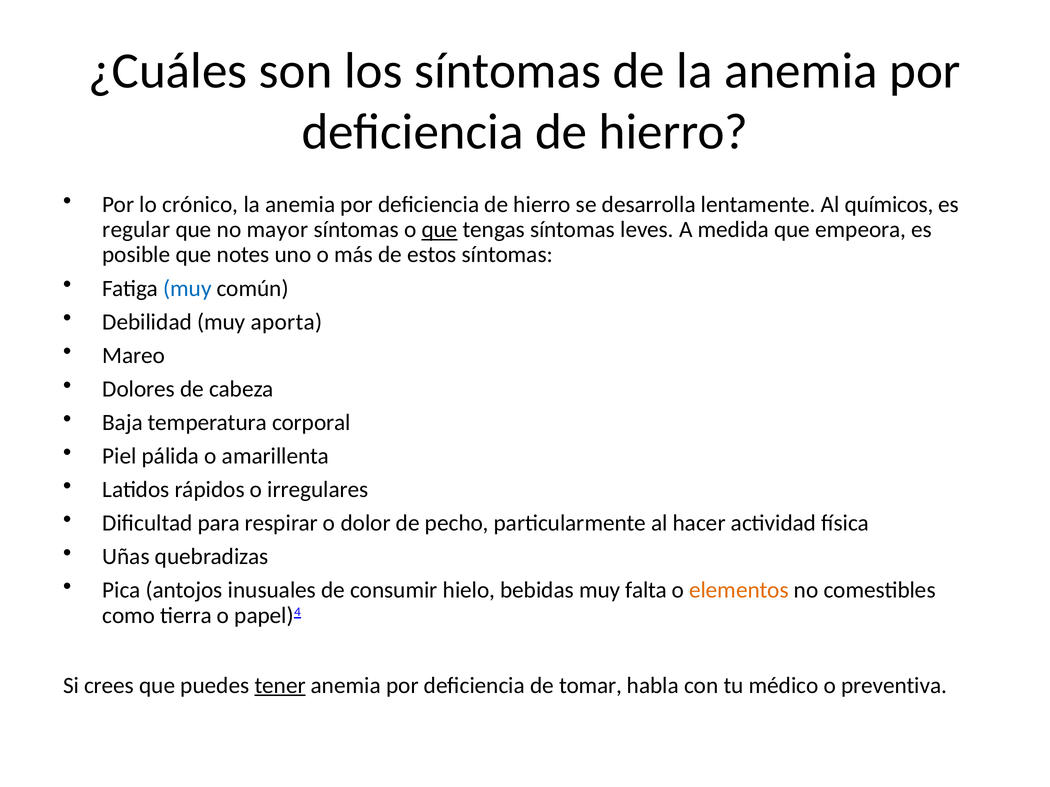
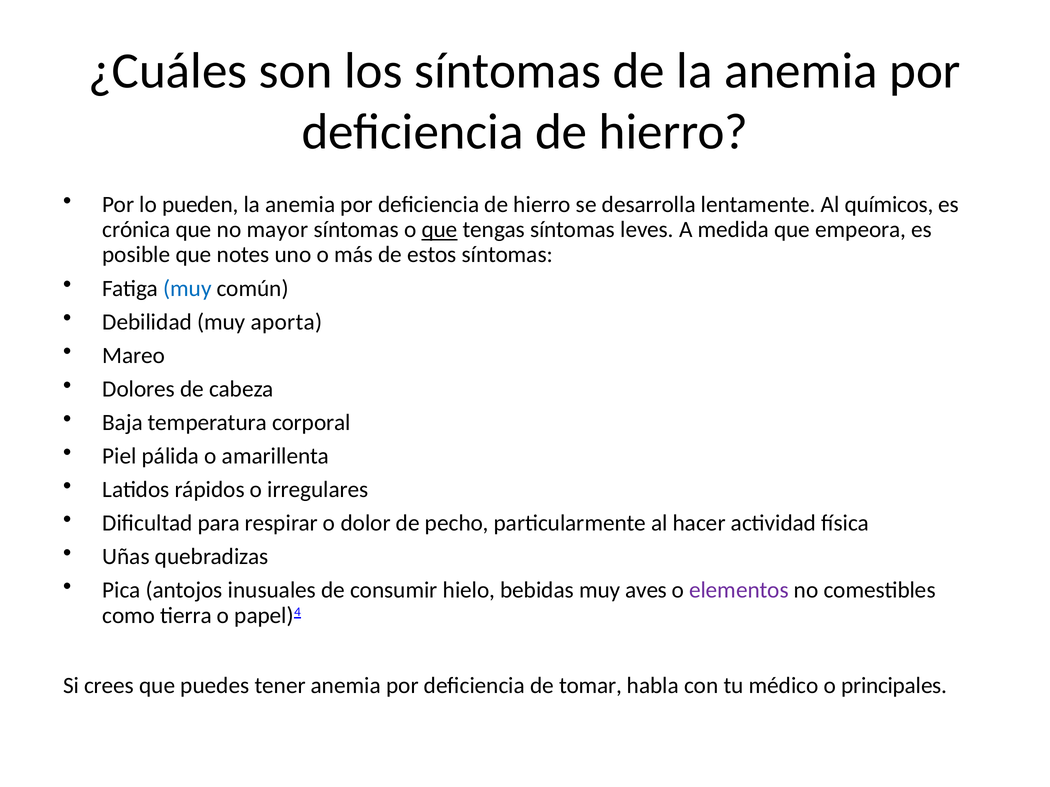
crónico: crónico -> pueden (200, 205)
regular: regular -> crónica (136, 230)
falta: falta -> aves (646, 591)
elementos colour: orange -> purple (739, 591)
tener underline: present -> none (280, 686)
preventiva: preventiva -> principales (894, 686)
